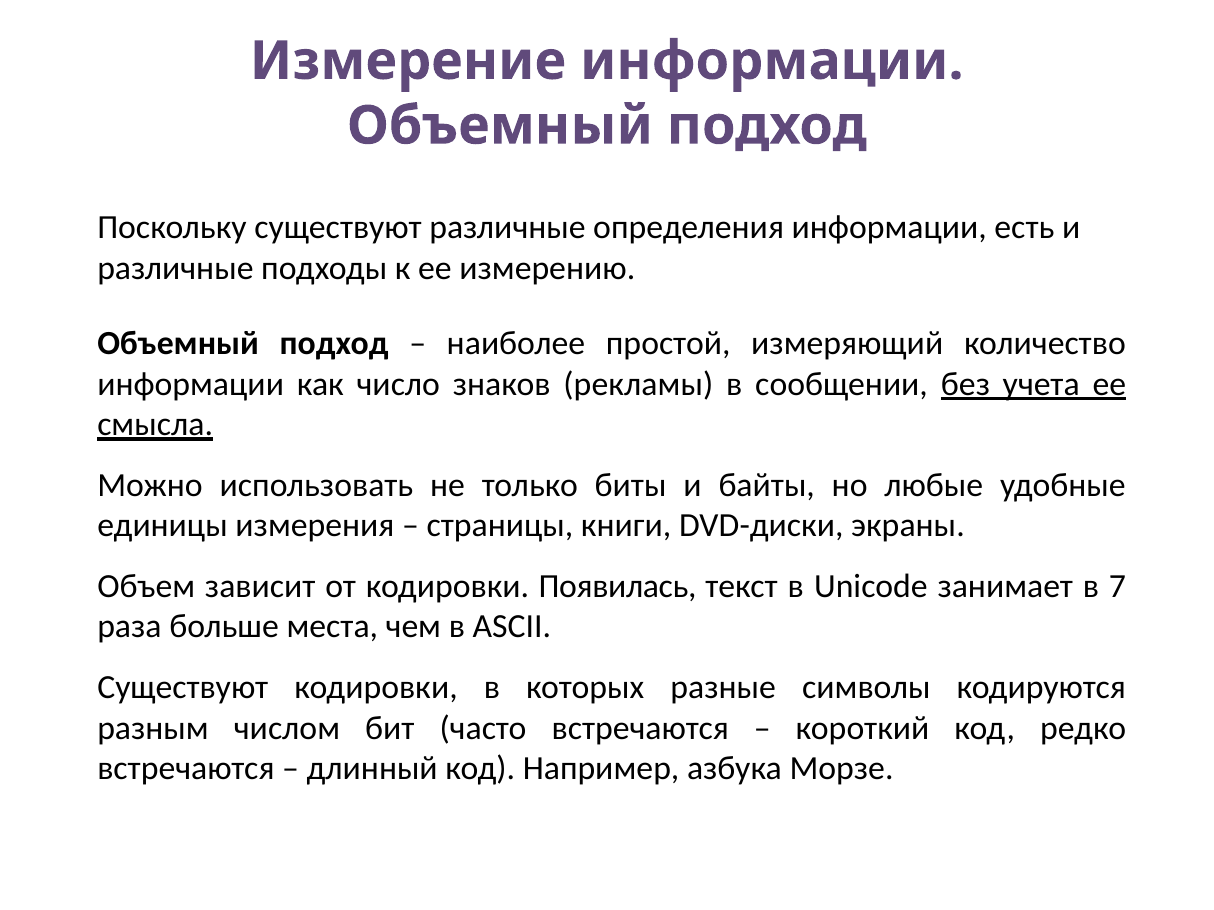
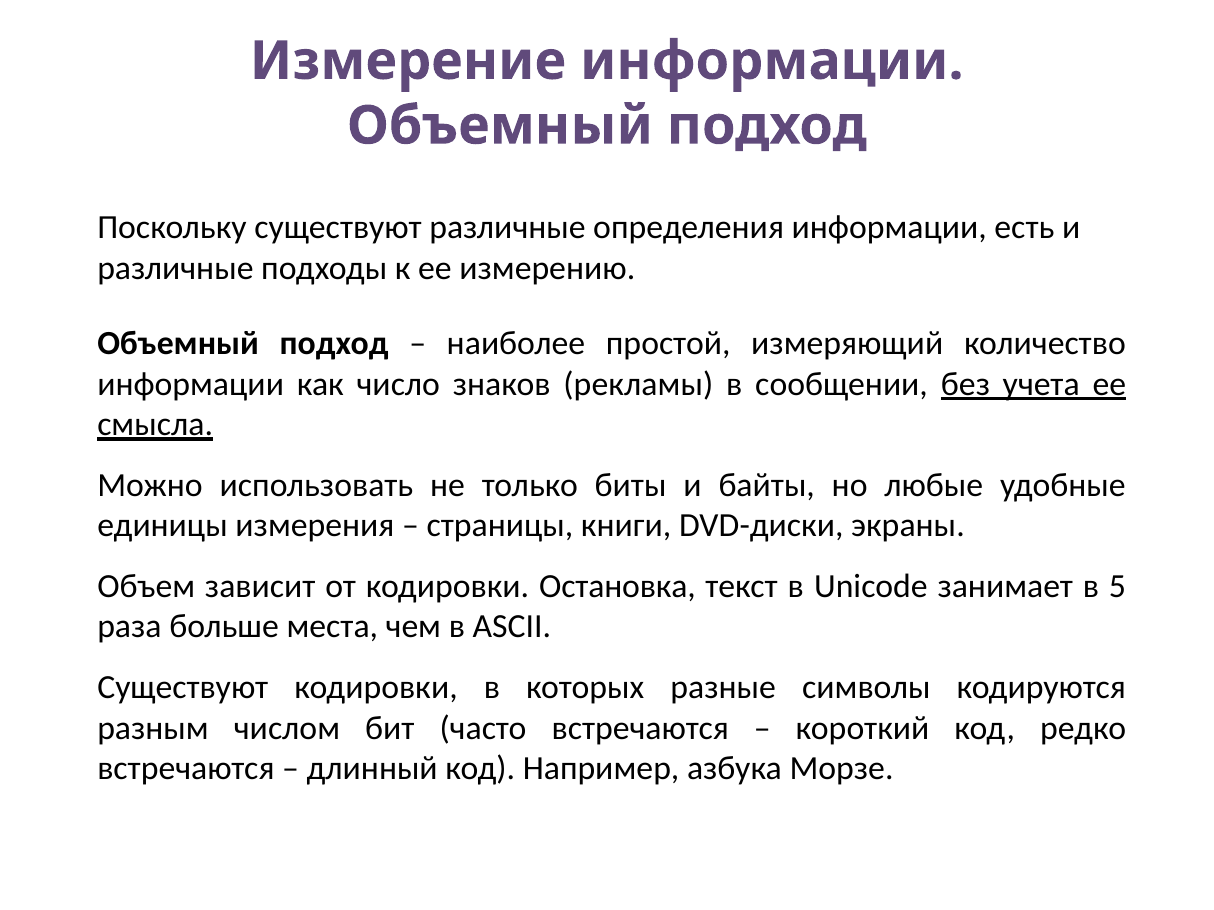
Появилась: Появилась -> Остановка (617, 587)
7: 7 -> 5 (1117, 587)
